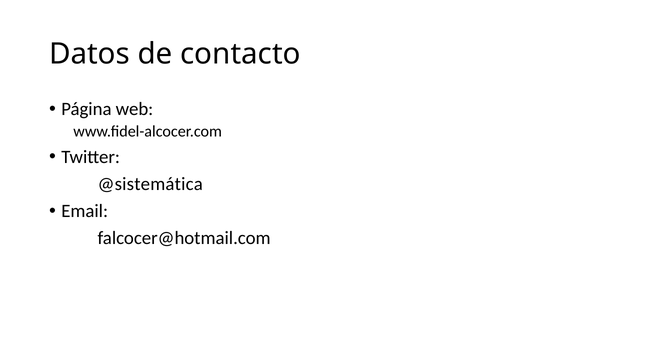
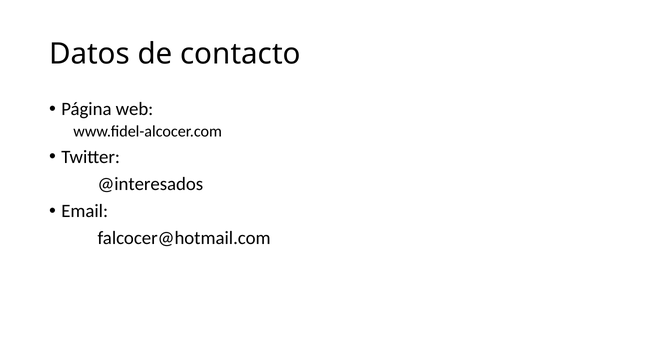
@sistemática: @sistemática -> @interesados (150, 184)
